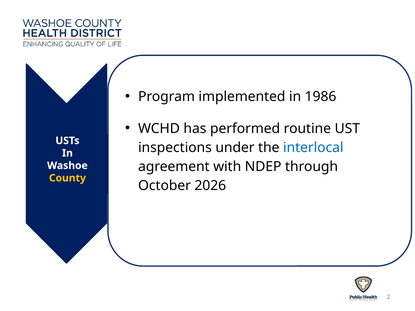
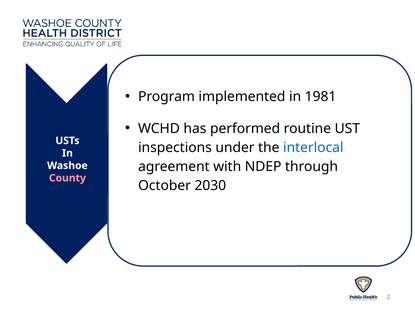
1986: 1986 -> 1981 (321, 97)
County colour: yellow -> pink (67, 178)
2026: 2026 -> 2030 (210, 186)
